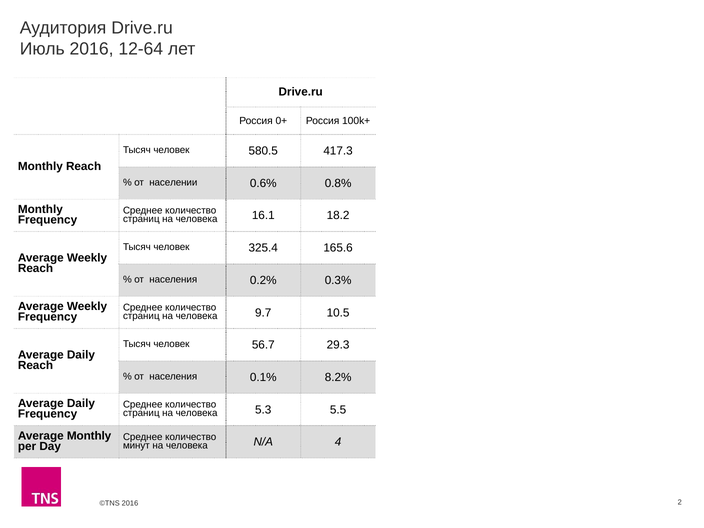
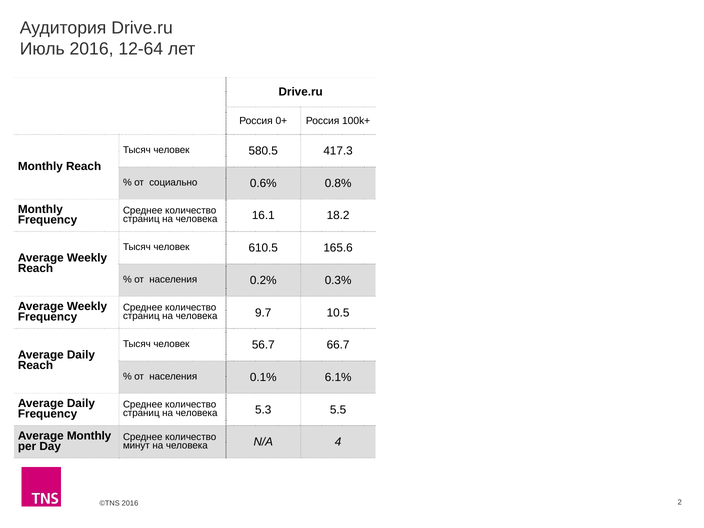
населении: населении -> социально (173, 182)
325.4: 325.4 -> 610.5 (263, 248)
29.3: 29.3 -> 66.7 (338, 345)
8.2%: 8.2% -> 6.1% (338, 377)
